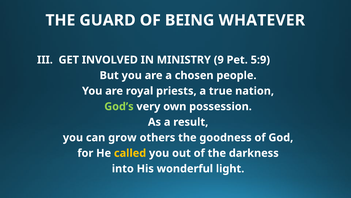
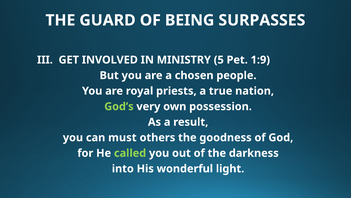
WHATEVER: WHATEVER -> SURPASSES (262, 20)
9: 9 -> 5 (219, 60)
5:9: 5:9 -> 1:9 (260, 60)
grow: grow -> must (122, 137)
called colour: yellow -> light green (130, 153)
